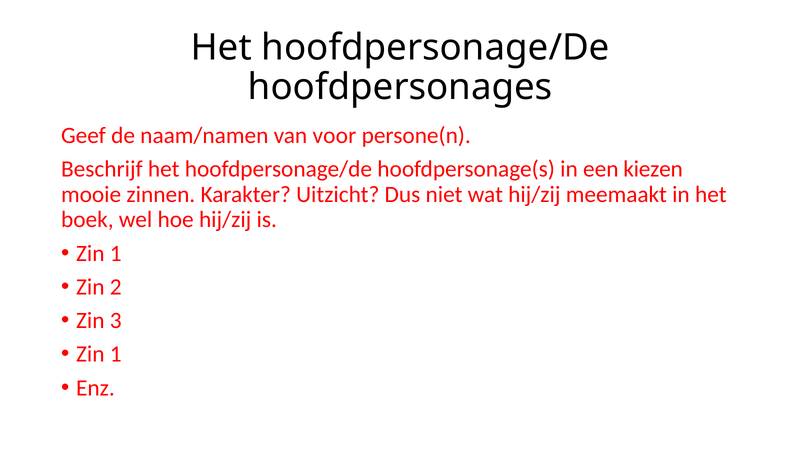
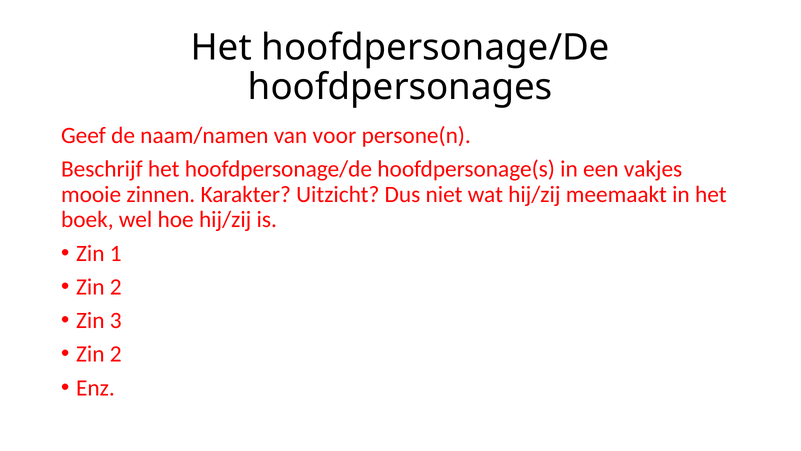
kiezen: kiezen -> vakjes (653, 169)
1: 1 -> 2 (116, 354)
